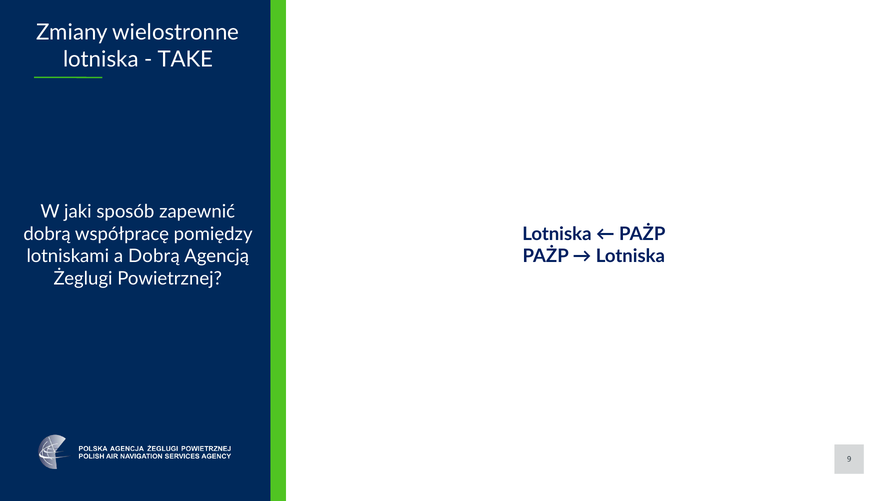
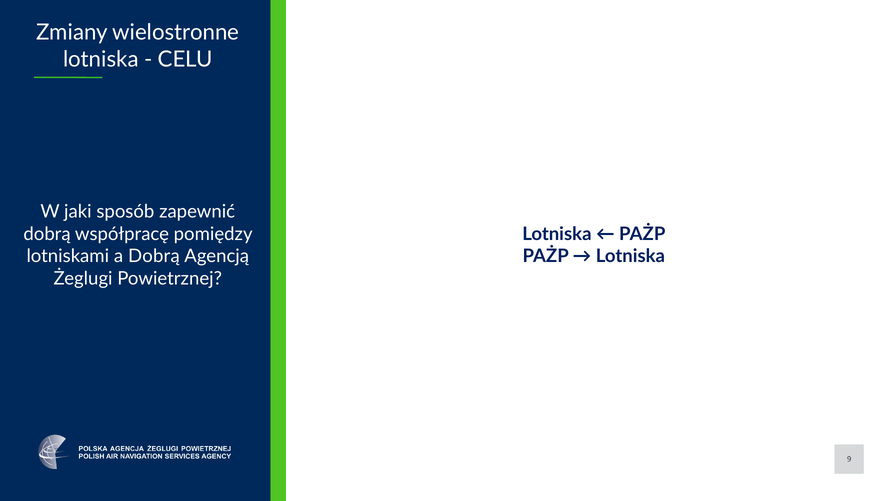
TAKE: TAKE -> CELU (185, 59)
